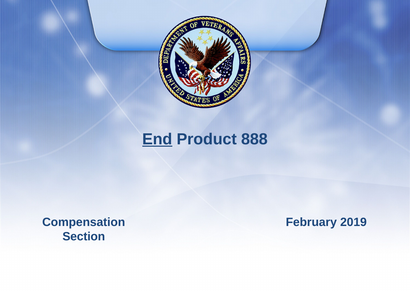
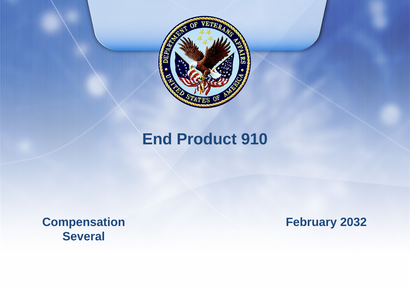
End underline: present -> none (157, 139)
888: 888 -> 910 (254, 139)
2019: 2019 -> 2032 (353, 222)
Section: Section -> Several (84, 236)
